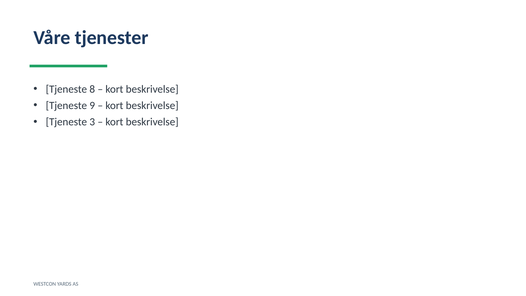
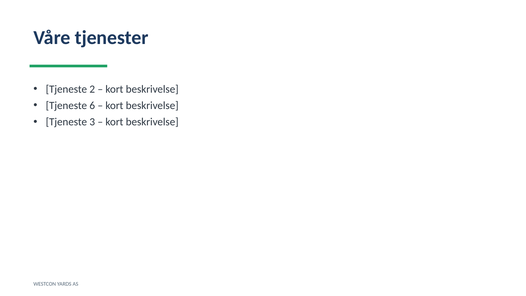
8: 8 -> 2 (92, 89)
9: 9 -> 6 (92, 106)
